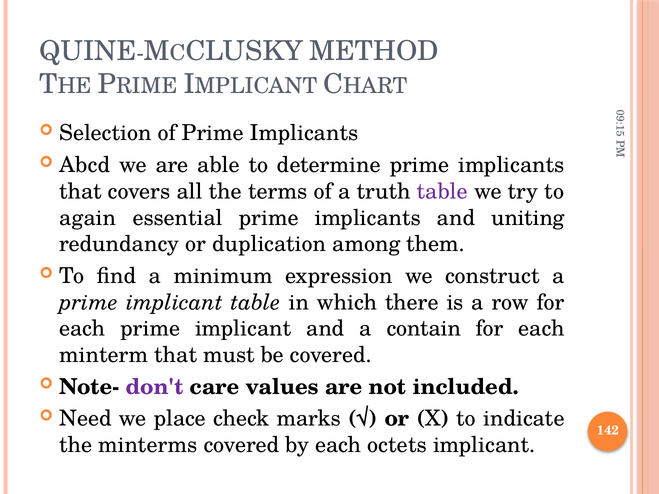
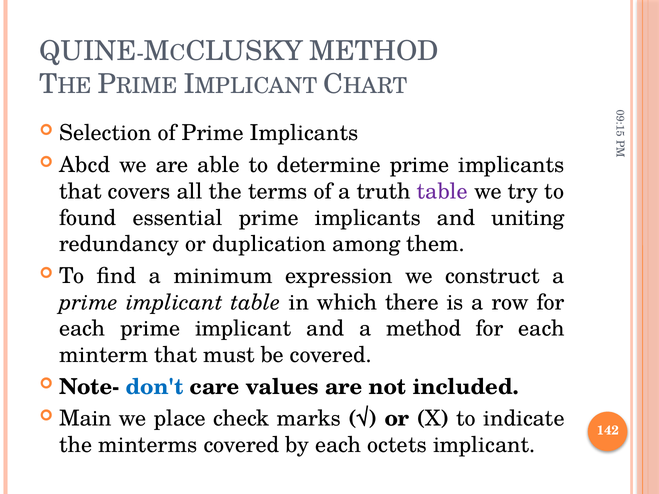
again: again -> found (88, 218)
a contain: contain -> method (424, 329)
don't colour: purple -> blue (155, 387)
Need: Need -> Main (86, 419)
